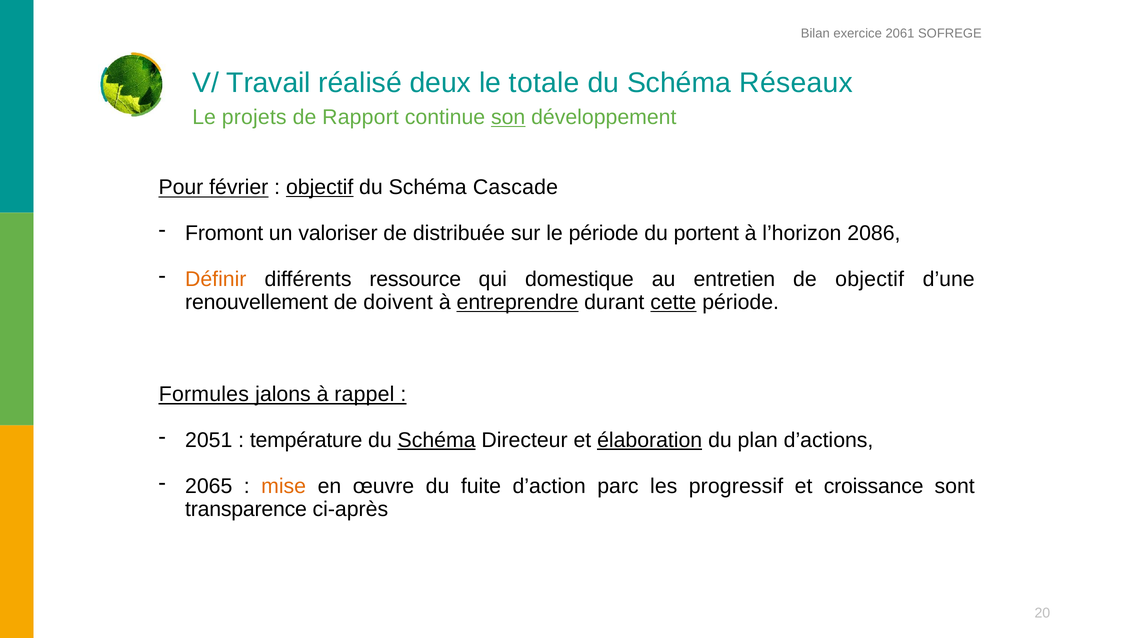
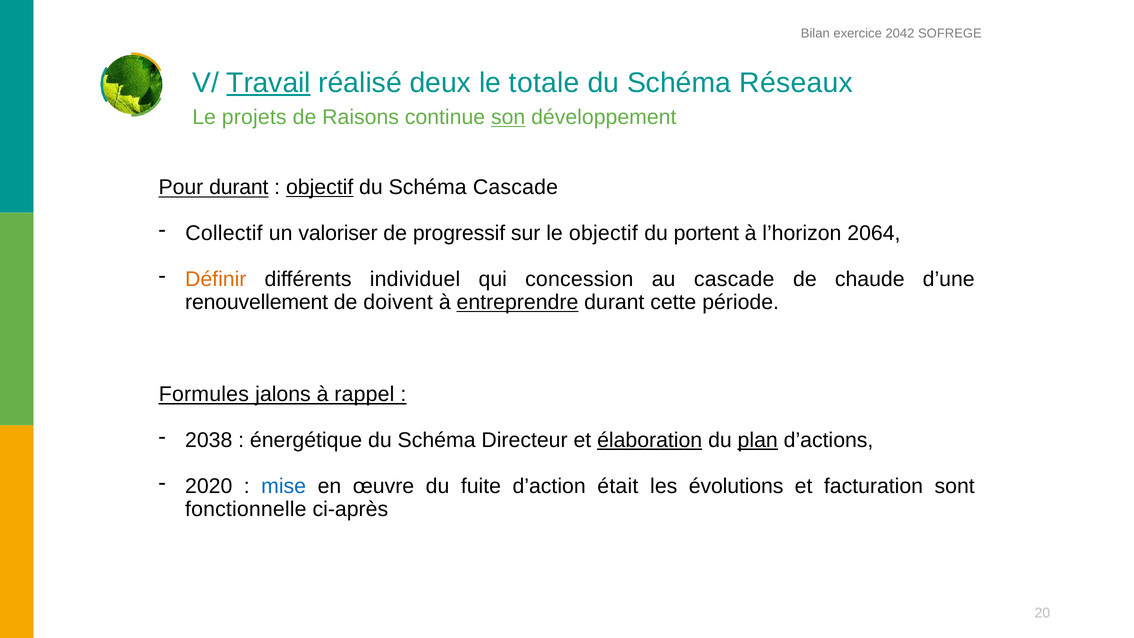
2061: 2061 -> 2042 (900, 33)
Travail underline: none -> present (268, 83)
Rapport: Rapport -> Raisons (361, 117)
Pour février: février -> durant (239, 187)
Fromont: Fromont -> Collectif (224, 233)
distribuée: distribuée -> progressif (459, 233)
le période: période -> objectif (603, 233)
2086: 2086 -> 2064 (874, 233)
ressource: ressource -> individuel (415, 279)
domestique: domestique -> concession (579, 279)
au entretien: entretien -> cascade (734, 279)
de objectif: objectif -> chaude (870, 279)
cette underline: present -> none (673, 302)
2051: 2051 -> 2038 (209, 440)
température: température -> énergétique (306, 440)
Schéma underline: present -> none (437, 440)
plan underline: none -> present (758, 440)
2065: 2065 -> 2020 (209, 486)
mise colour: orange -> blue (284, 486)
parc: parc -> était (618, 486)
progressif: progressif -> évolutions (736, 486)
croissance: croissance -> facturation (874, 486)
transparence: transparence -> fonctionnelle (246, 509)
